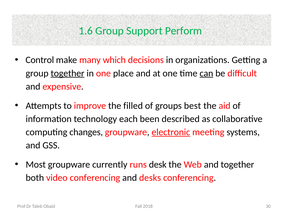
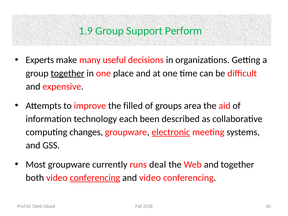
1.6: 1.6 -> 1.9 (86, 31)
Control: Control -> Experts (40, 60)
which: which -> useful (114, 60)
can underline: present -> none (206, 73)
best: best -> area (193, 106)
desk: desk -> deal (158, 165)
conferencing underline: none -> present (95, 178)
and desks: desks -> video (150, 178)
